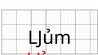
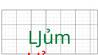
Ǉủm colour: black -> green (49, 38)
